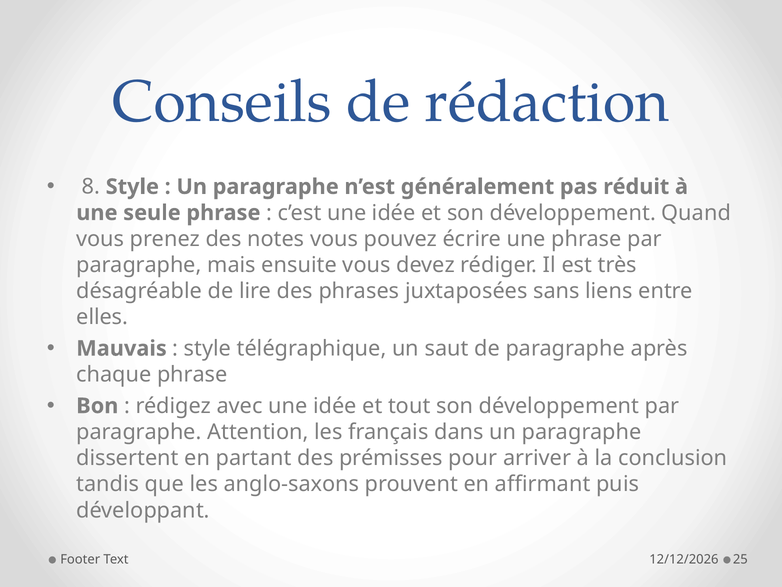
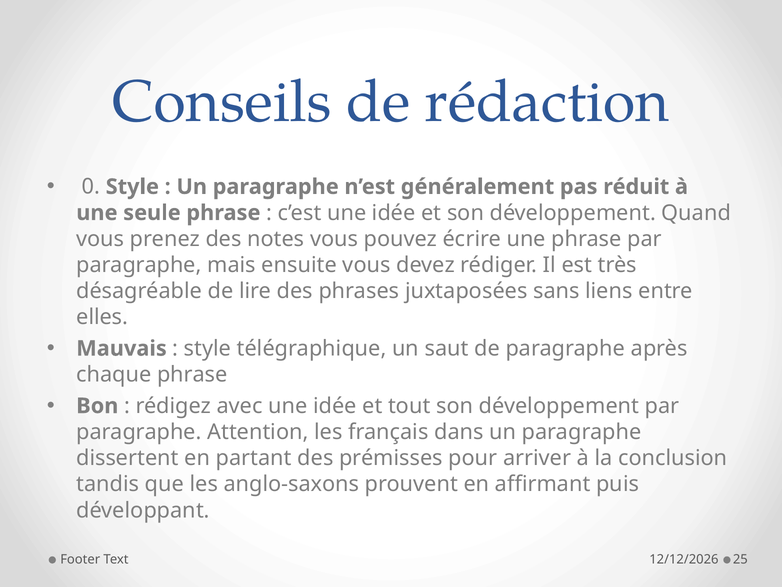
8: 8 -> 0 (91, 187)
